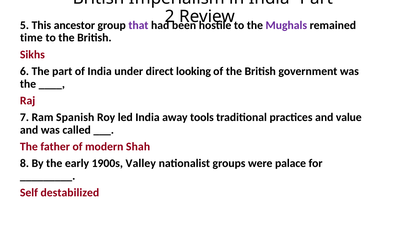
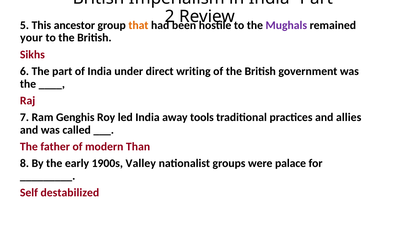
that colour: purple -> orange (138, 25)
time: time -> your (31, 38)
looking: looking -> writing (193, 71)
Spanish: Spanish -> Genghis (75, 117)
value: value -> allies (349, 117)
Shah: Shah -> Than (138, 147)
